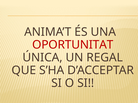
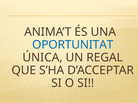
OPORTUNITAT colour: red -> blue (73, 45)
